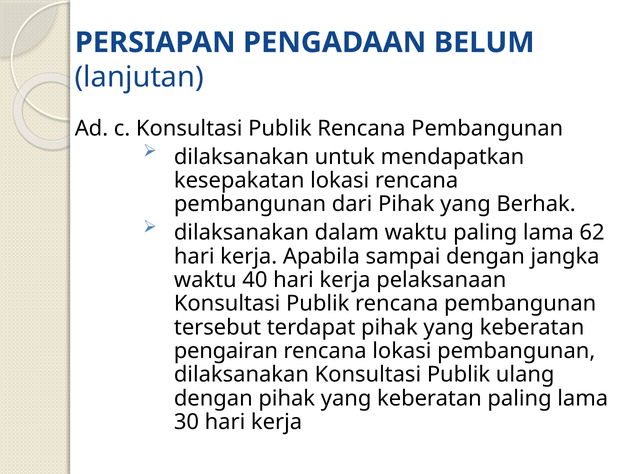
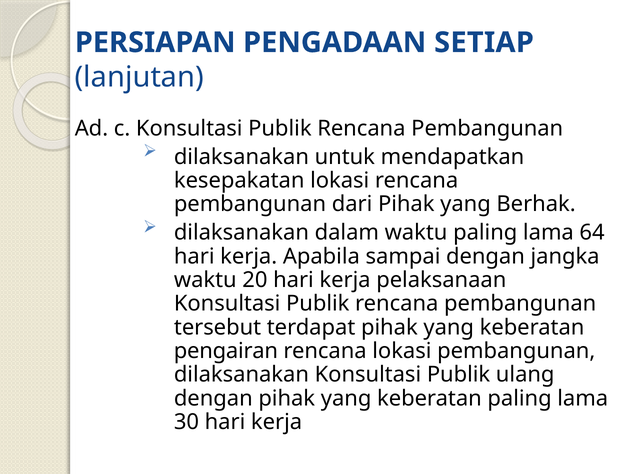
BELUM: BELUM -> SETIAP (484, 43)
62: 62 -> 64 (592, 233)
40: 40 -> 20 (255, 280)
